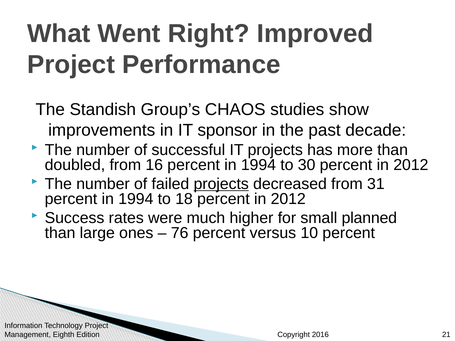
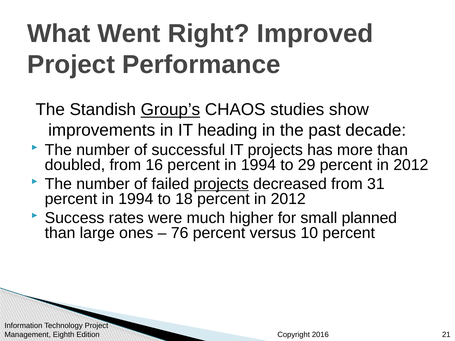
Group’s underline: none -> present (170, 110)
sponsor: sponsor -> heading (227, 130)
30: 30 -> 29 (307, 165)
